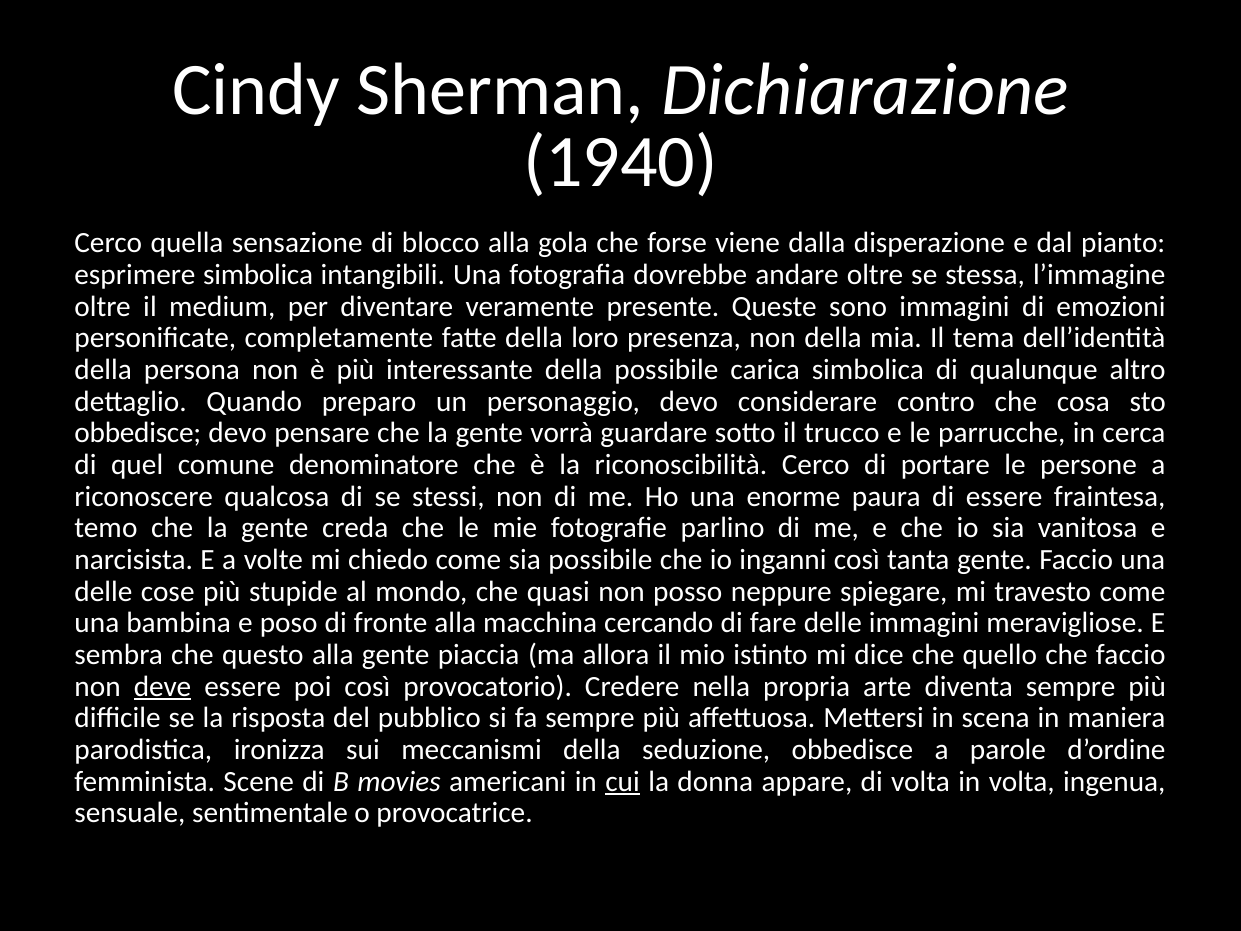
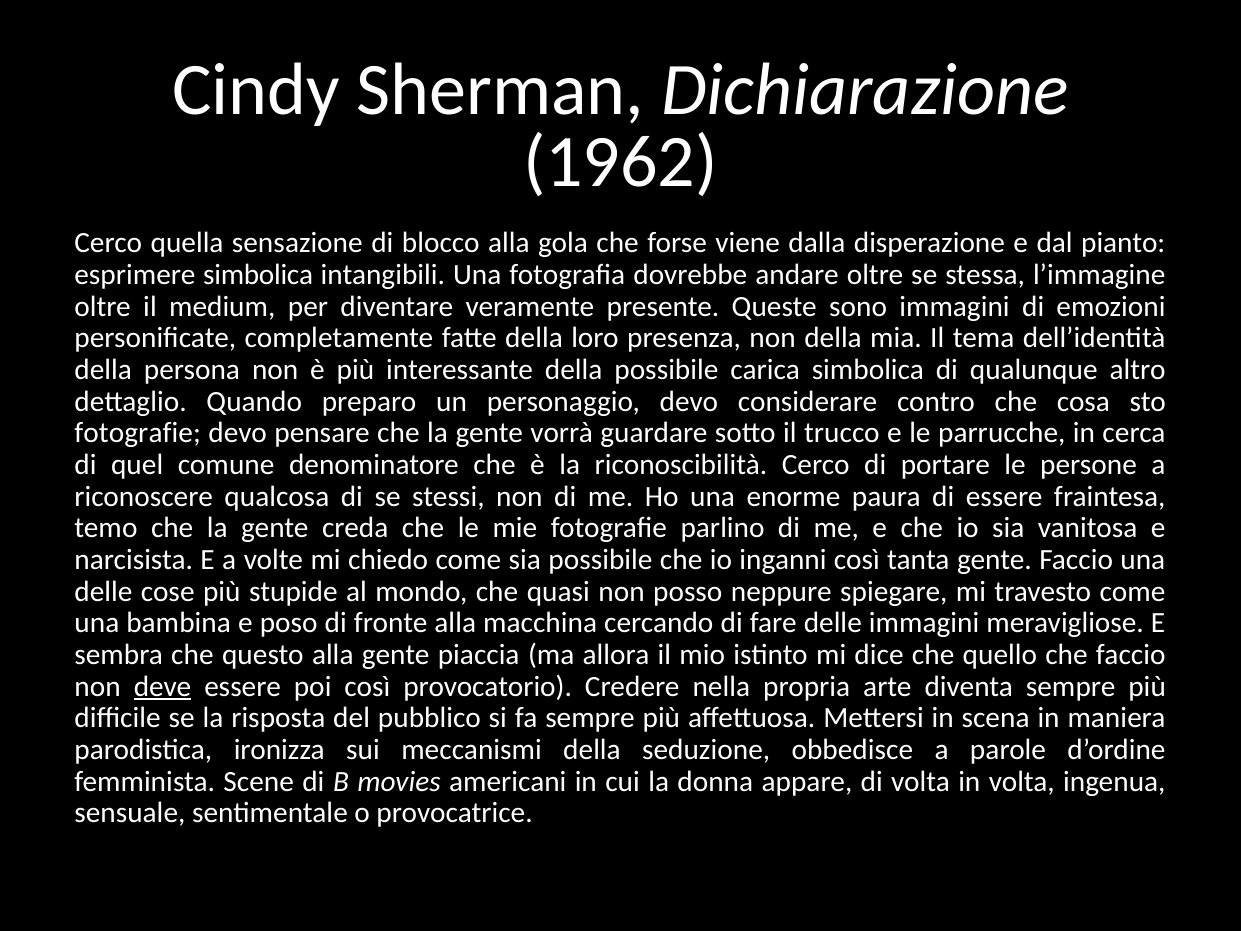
1940: 1940 -> 1962 (620, 161)
obbedisce: obbedisce -> fotografie (138, 433)
cui underline: present -> none (623, 781)
